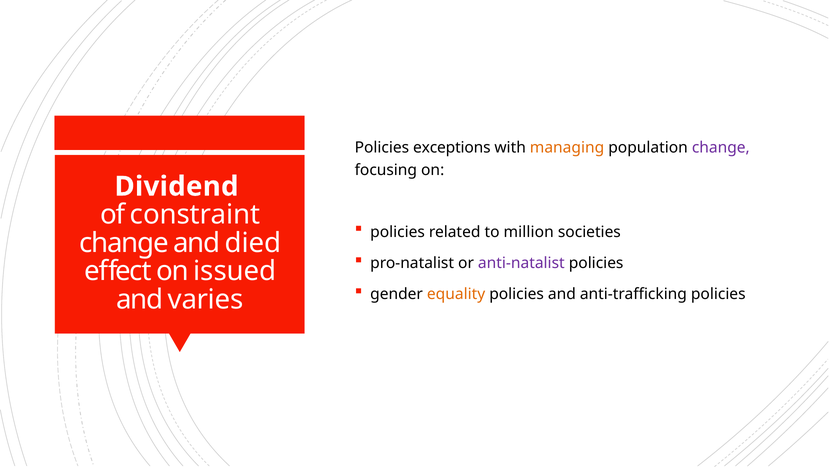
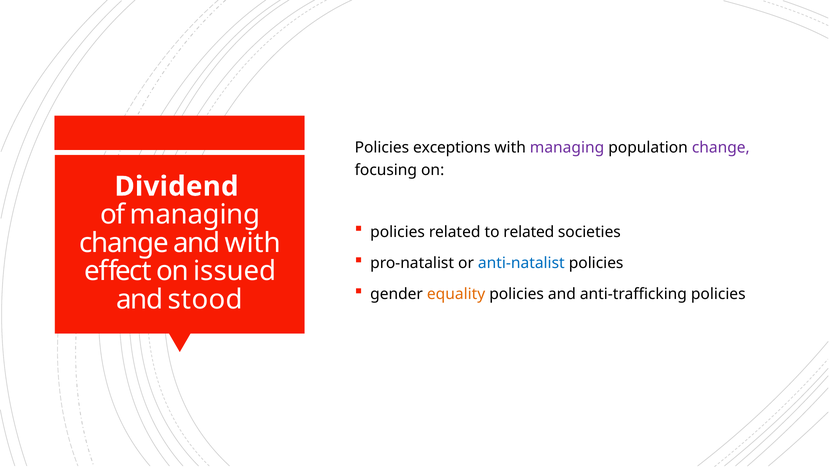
managing colour: orange -> purple (567, 147)
of constraint: constraint -> managing (195, 215)
to million: million -> related (529, 232)
and died: died -> with (253, 243)
anti-natalist colour: purple -> blue (521, 263)
varies: varies -> stood (205, 299)
